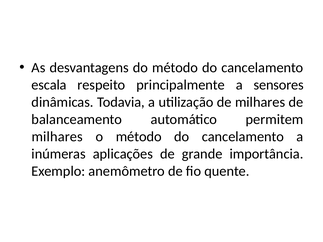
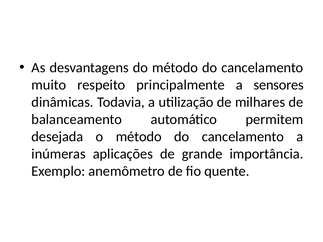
escala: escala -> muito (49, 85)
milhares: milhares -> desejada (57, 137)
